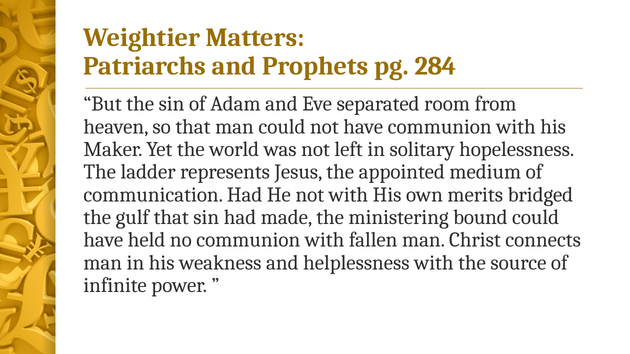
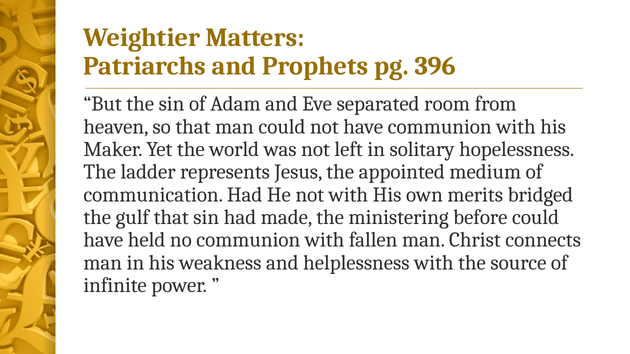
284: 284 -> 396 (435, 66)
bound: bound -> before (480, 218)
